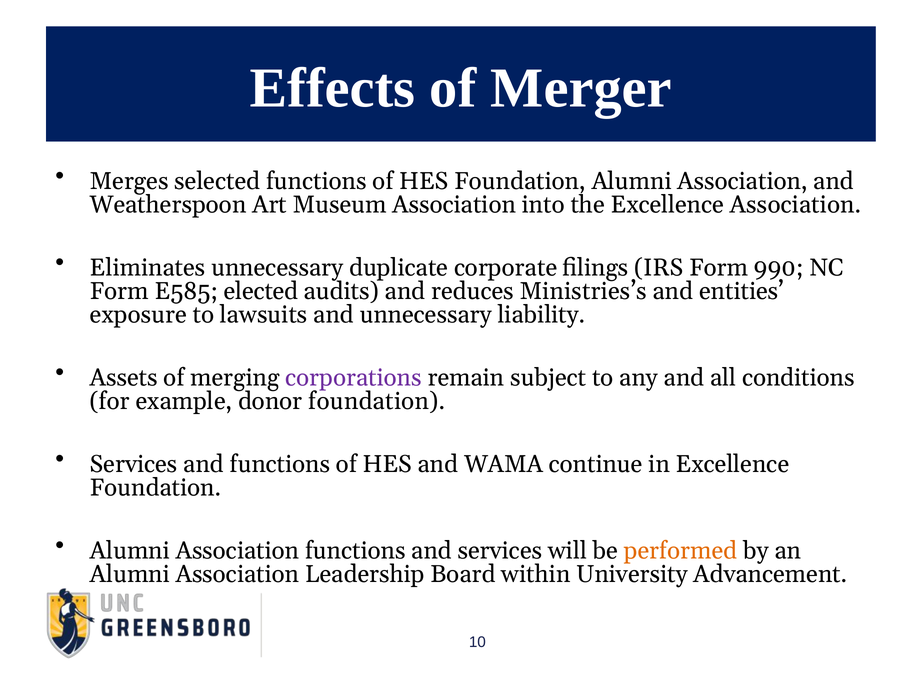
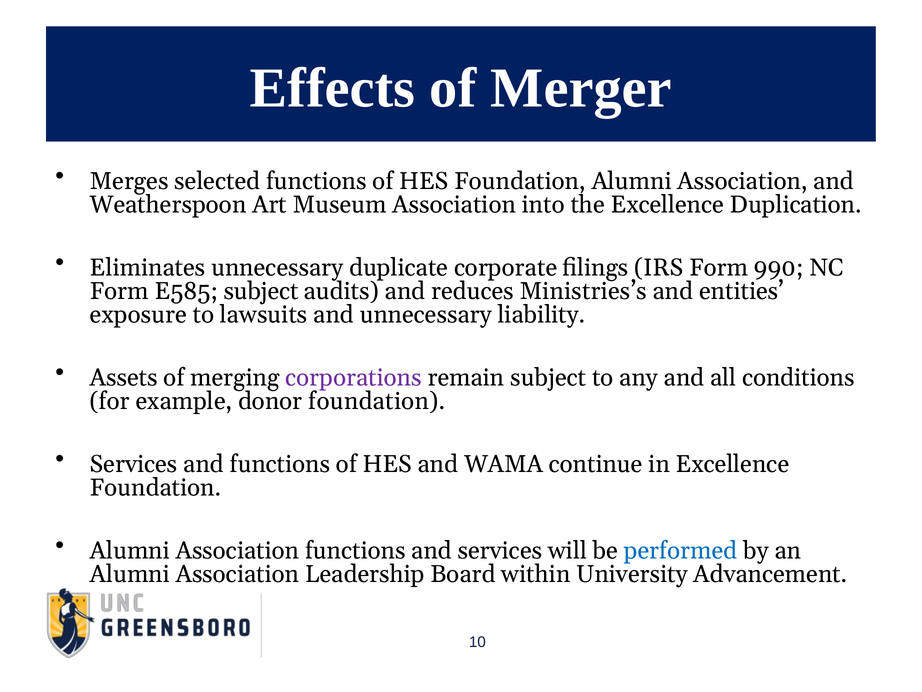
Excellence Association: Association -> Duplication (796, 205)
E585 elected: elected -> subject (261, 291)
performed colour: orange -> blue (681, 550)
